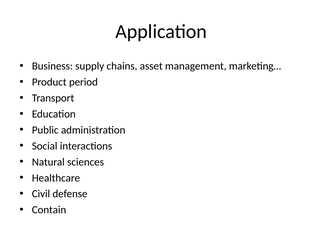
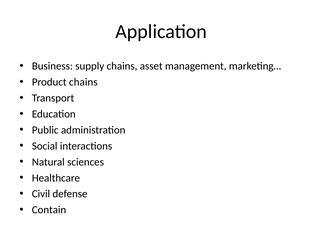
Product period: period -> chains (83, 82)
